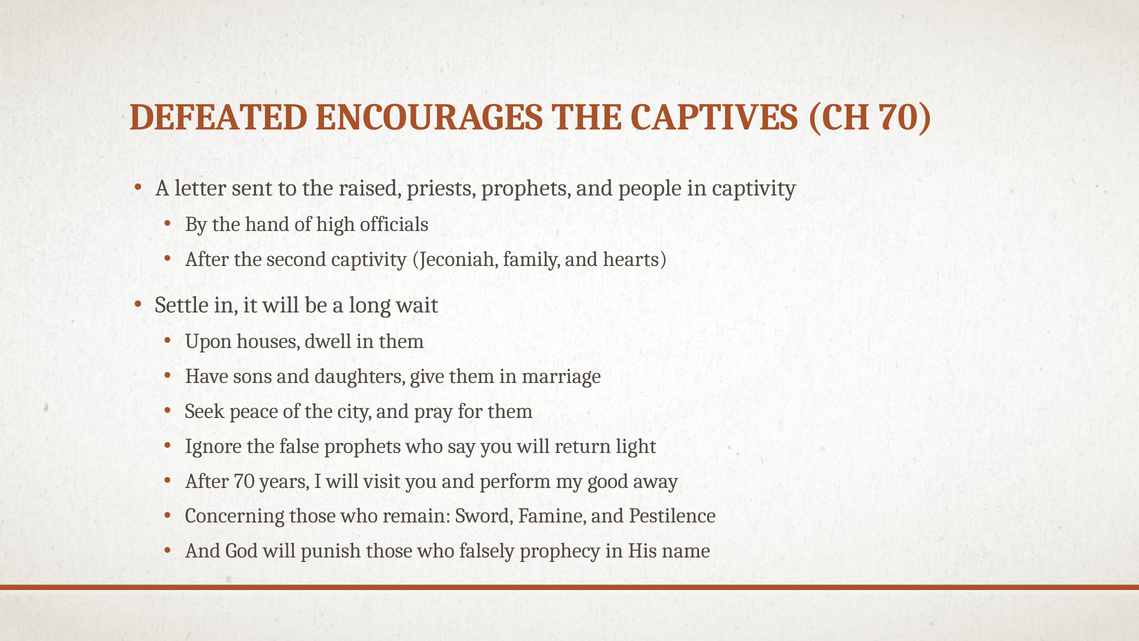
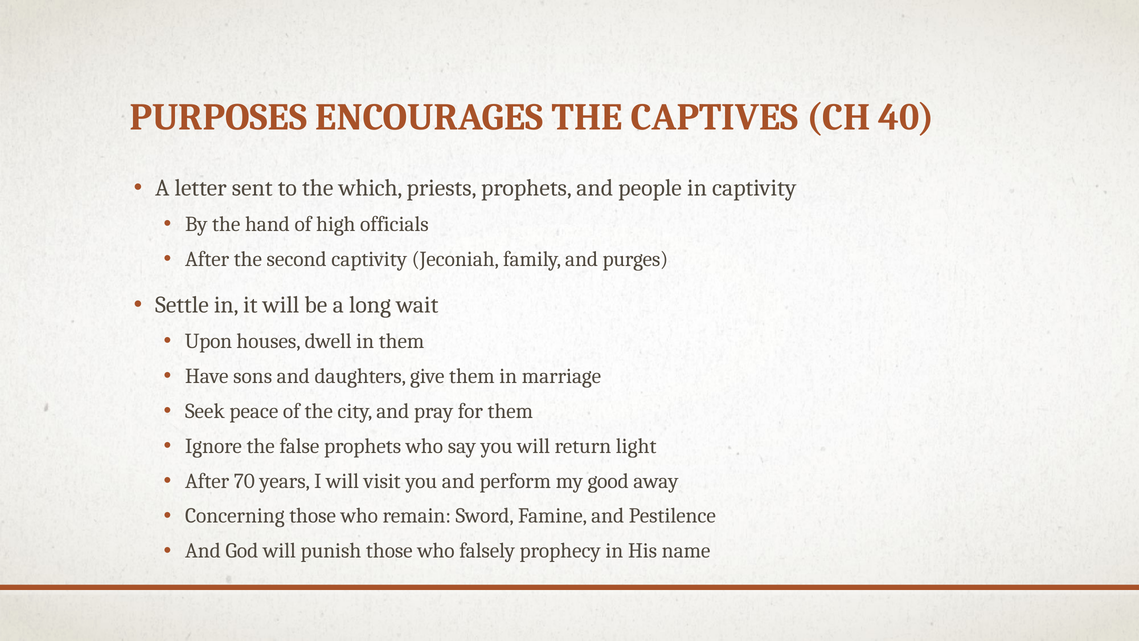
DEFEATED: DEFEATED -> PURPOSES (218, 117)
CH 70: 70 -> 40 (906, 117)
raised: raised -> which (370, 188)
hearts: hearts -> purges (635, 259)
